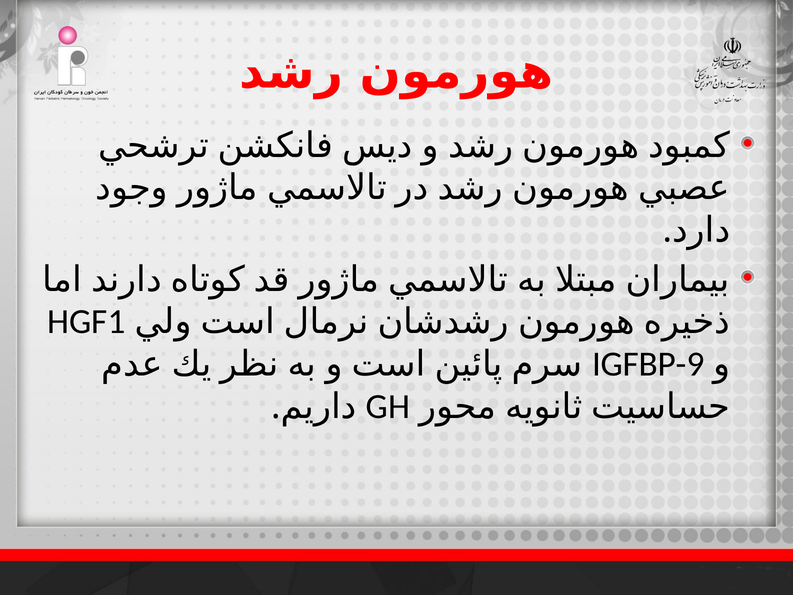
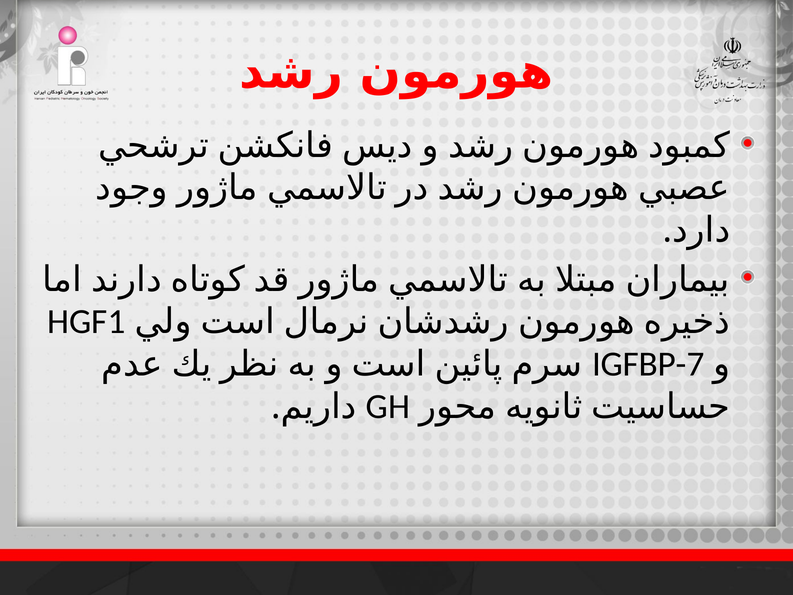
IGFBP-9: IGFBP-9 -> IGFBP-7 (648, 364)
